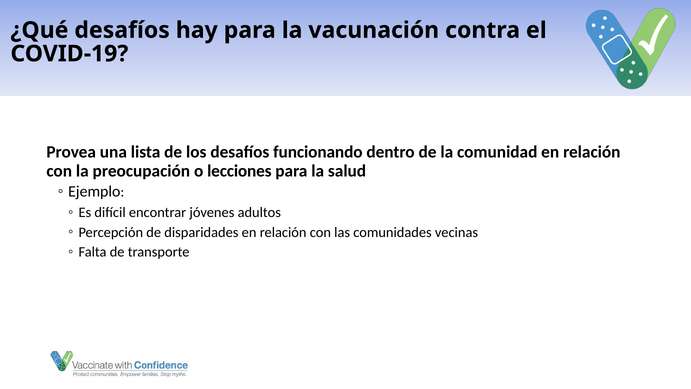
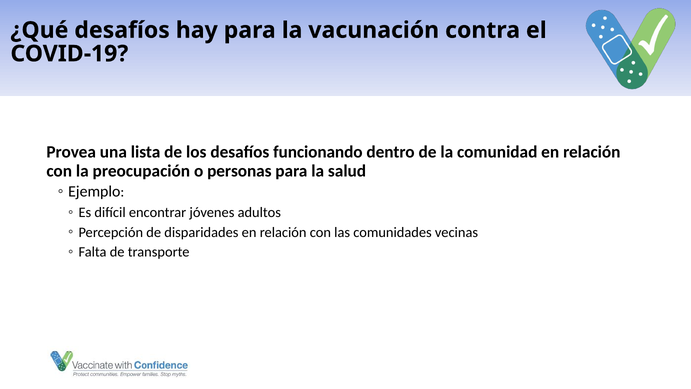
lecciones: lecciones -> personas (239, 171)
